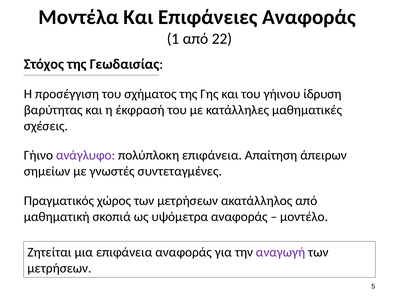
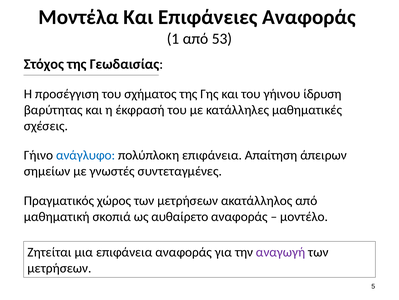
22: 22 -> 53 (222, 39)
ανάγλυφο colour: purple -> blue (86, 155)
υψόμετρα: υψόμετρα -> αυθαίρετο (180, 216)
